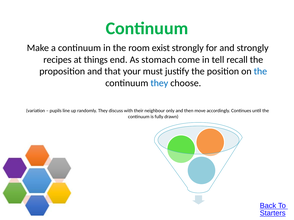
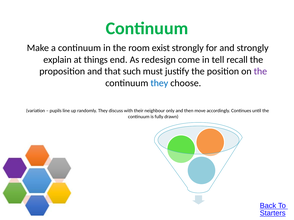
recipes: recipes -> explain (57, 60)
stomach: stomach -> redesign (159, 60)
your: your -> such (132, 71)
the colour: blue -> purple (260, 71)
